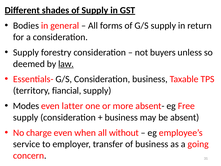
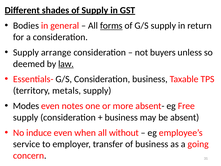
forms underline: none -> present (111, 26)
forestry: forestry -> arrange (56, 52)
fiancial: fiancial -> metals (67, 90)
latter: latter -> notes (73, 106)
charge: charge -> induce (39, 133)
